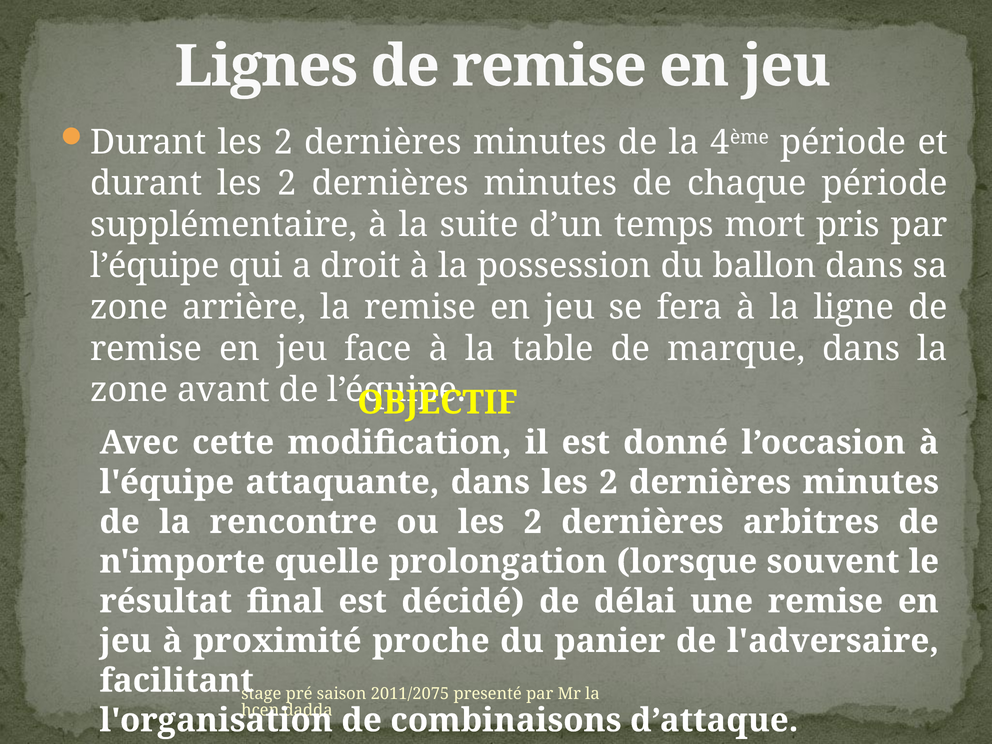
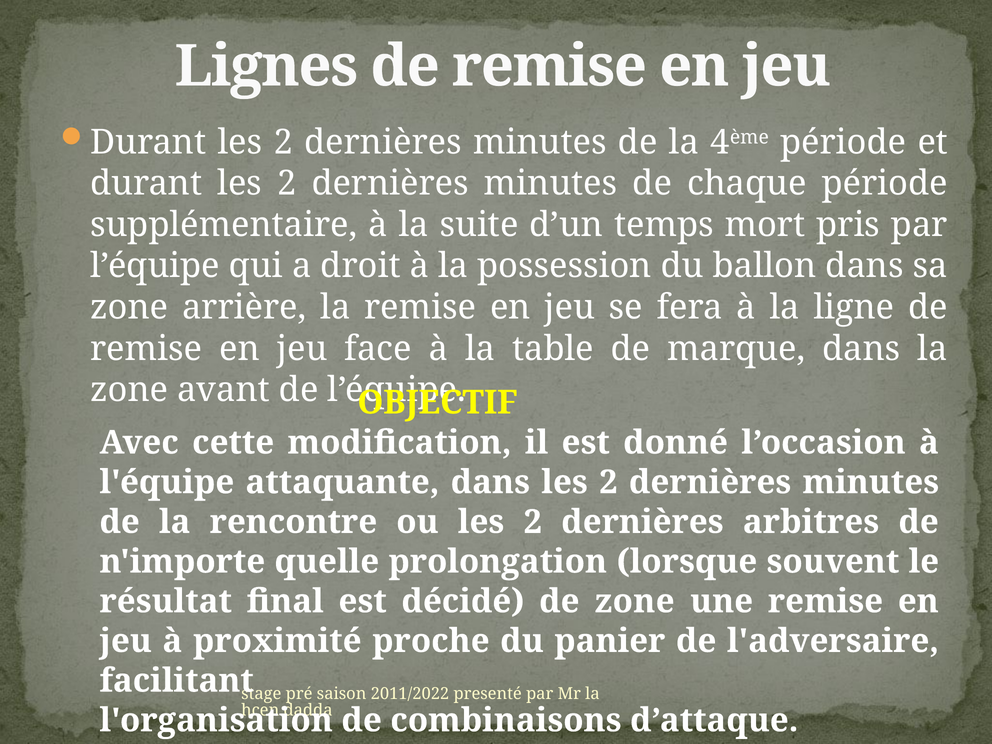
de délai: délai -> zone (635, 601)
2011/2075: 2011/2075 -> 2011/2022 (410, 694)
